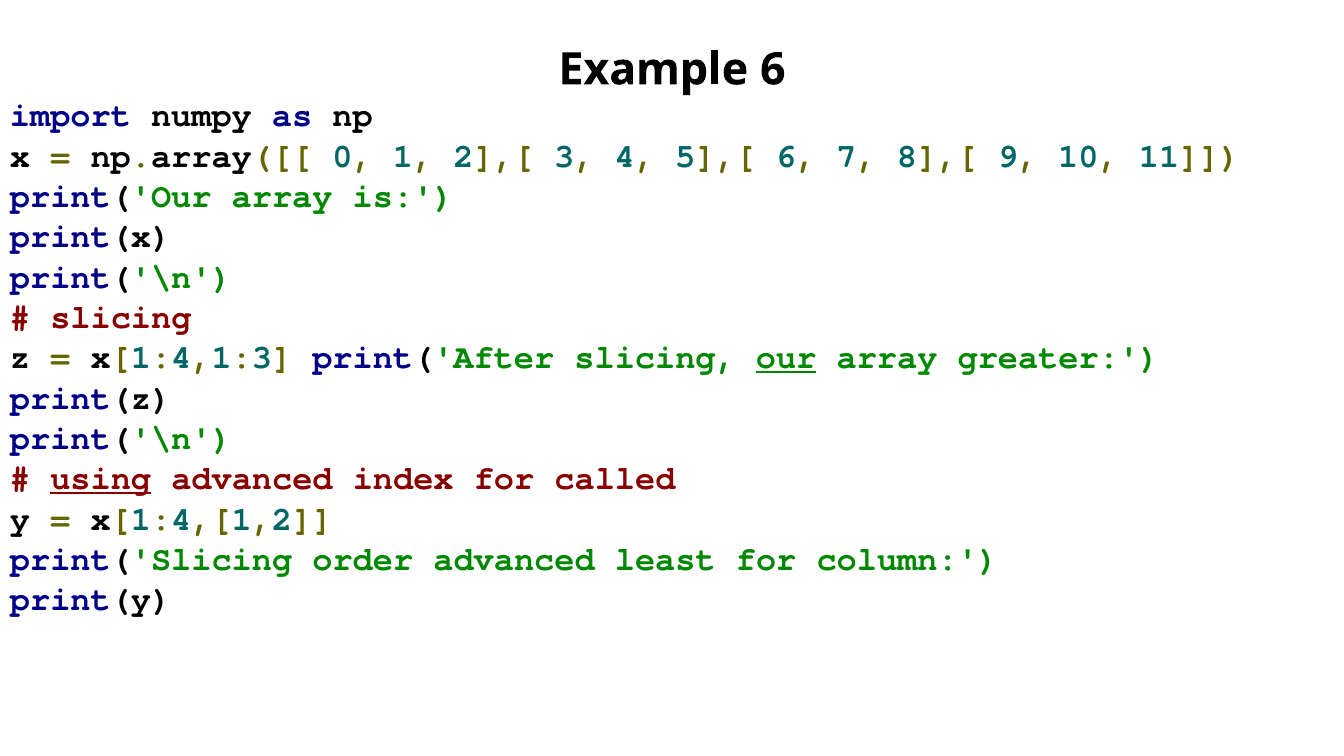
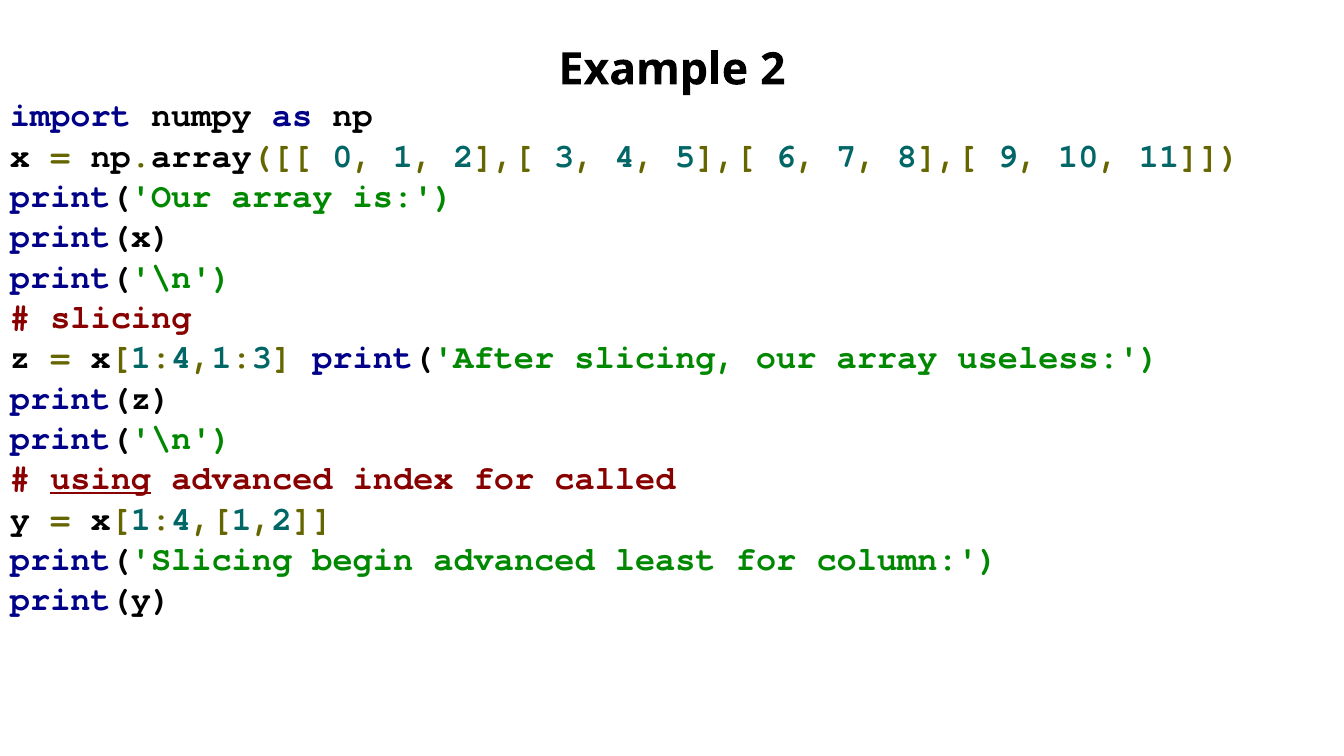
Example 6: 6 -> 2 (773, 70)
our underline: present -> none (786, 358)
greater: greater -> useless (1058, 358)
order: order -> begin (363, 559)
